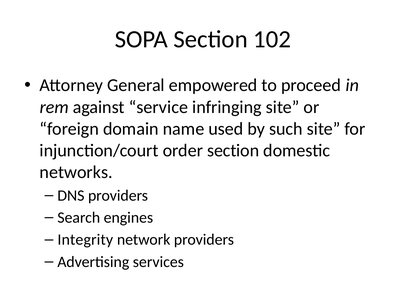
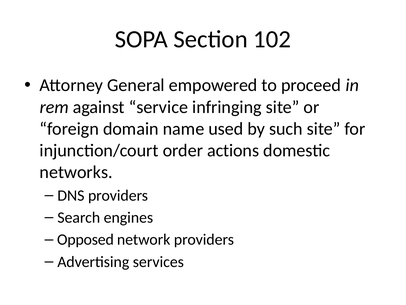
order section: section -> actions (233, 150)
Integrity: Integrity -> Opposed (85, 239)
